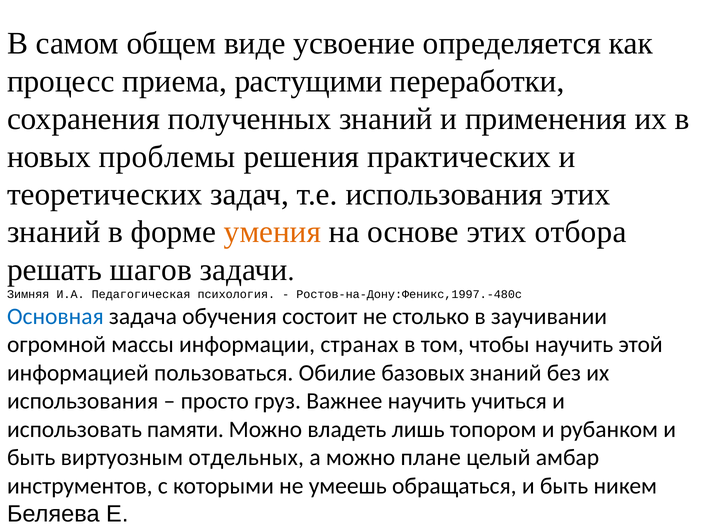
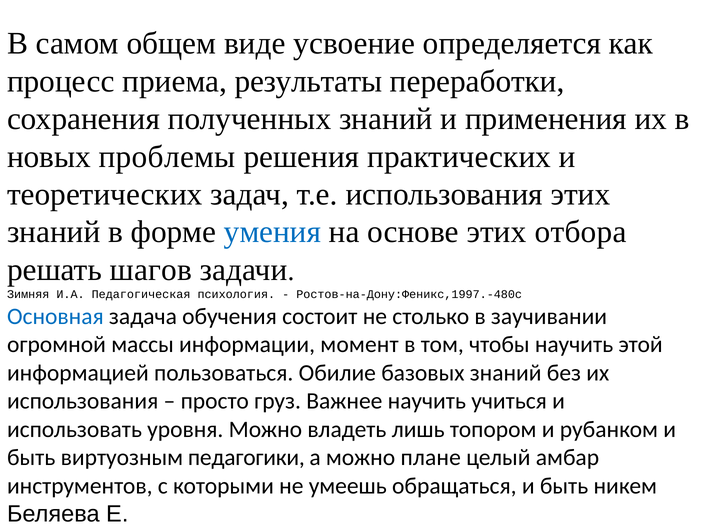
растущими: растущими -> результаты (309, 81)
умения colour: orange -> blue (272, 232)
странах: странах -> момент (360, 344)
памяти: памяти -> уровня (185, 429)
отдельных: отдельных -> педагогики (246, 457)
